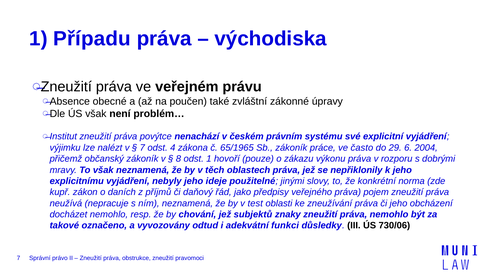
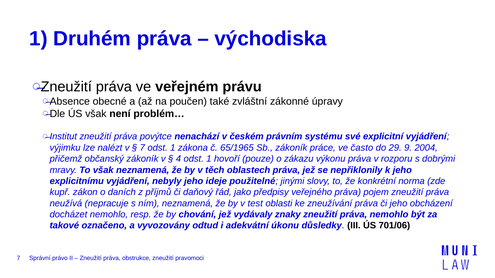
Případu: Případu -> Druhém (92, 39)
7 odst 4: 4 -> 1 (173, 148)
6: 6 -> 9 (408, 148)
8: 8 -> 4 (178, 159)
subjektů: subjektů -> vydávaly (253, 215)
funkci: funkci -> úkonu (285, 226)
730/06: 730/06 -> 701/06 (394, 226)
